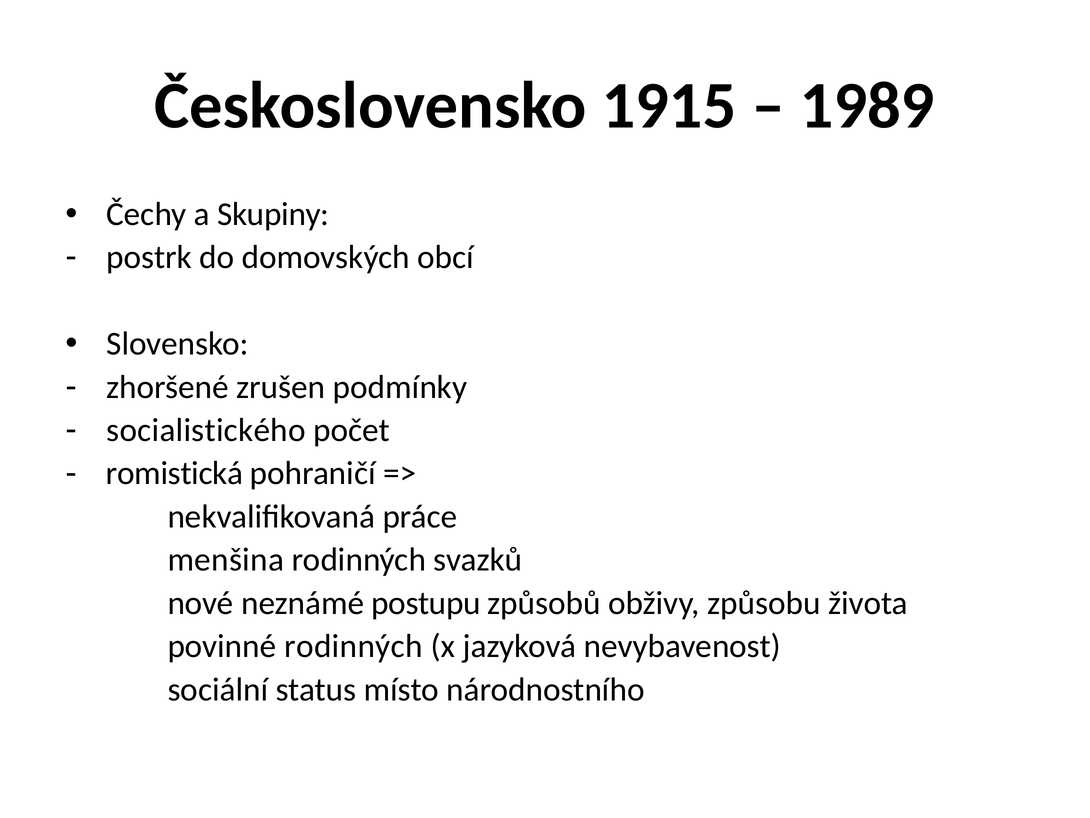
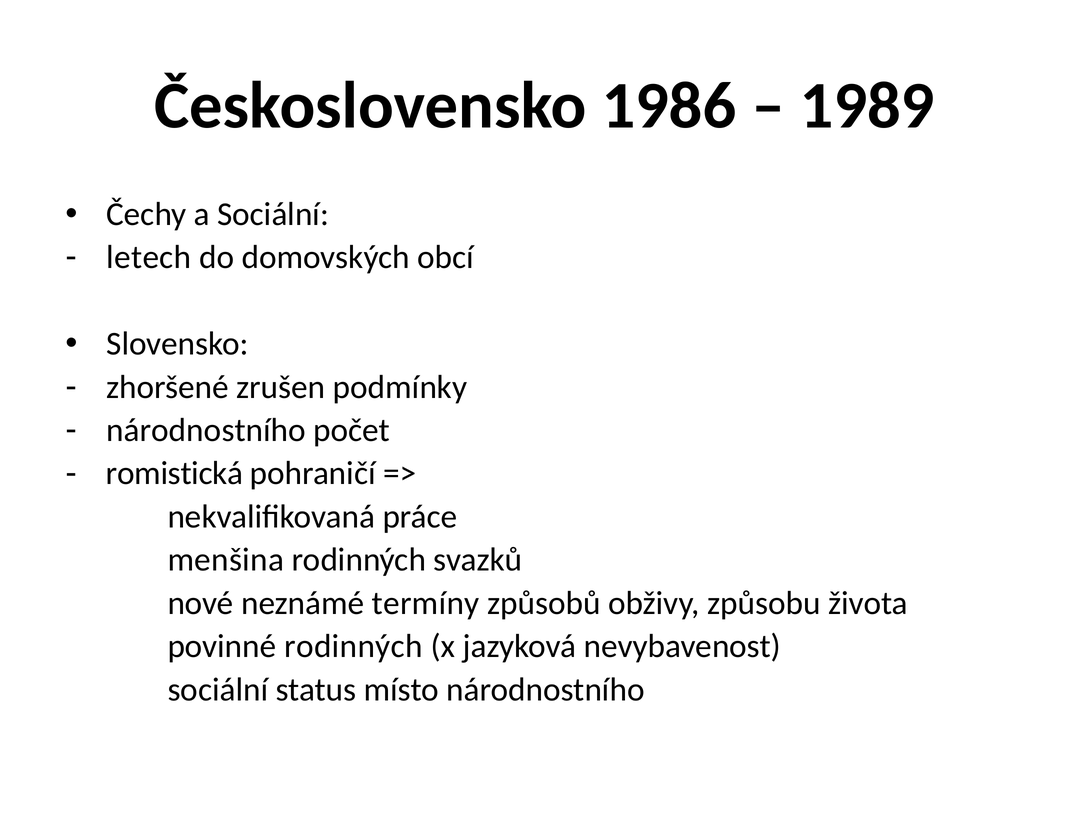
1915: 1915 -> 1986 (669, 106)
a Skupiny: Skupiny -> Sociální (273, 214)
postrk: postrk -> letech (149, 257)
socialistického: socialistického -> národnostního (206, 430)
postupu: postupu -> termíny (426, 603)
